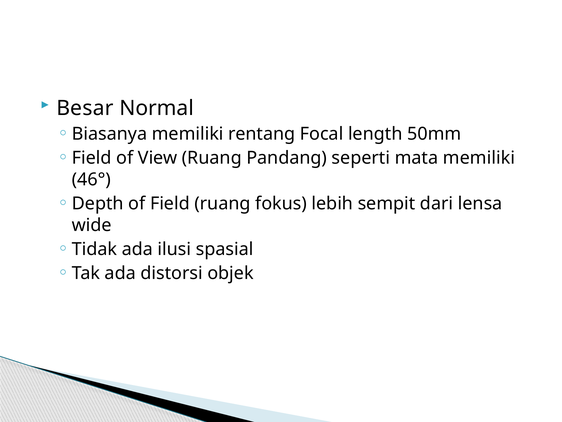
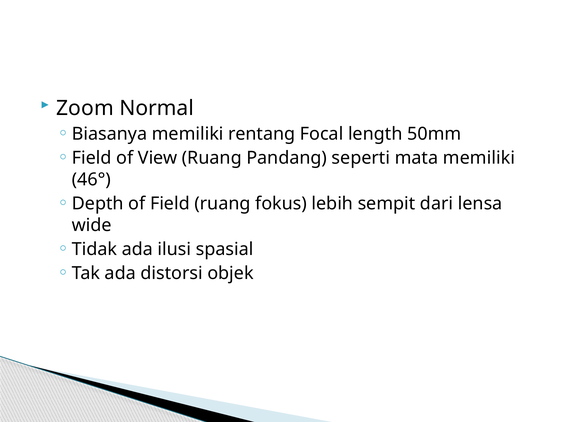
Besar: Besar -> Zoom (85, 108)
